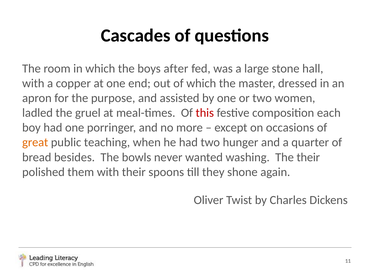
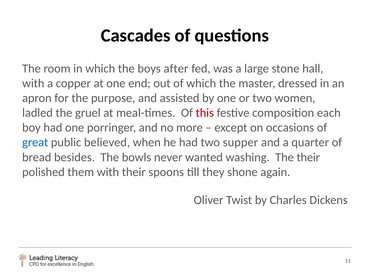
great colour: orange -> blue (35, 143)
teaching: teaching -> believed (107, 143)
hunger: hunger -> supper (240, 143)
